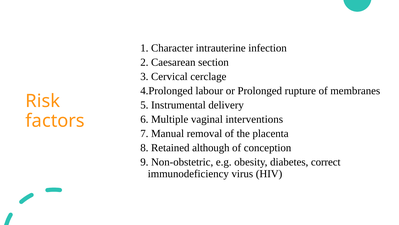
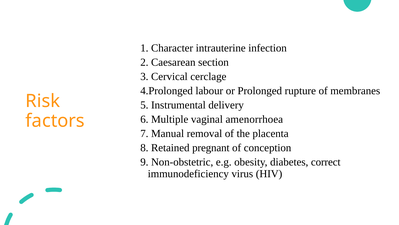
interventions: interventions -> amenorrhoea (254, 119)
although: although -> pregnant (211, 147)
